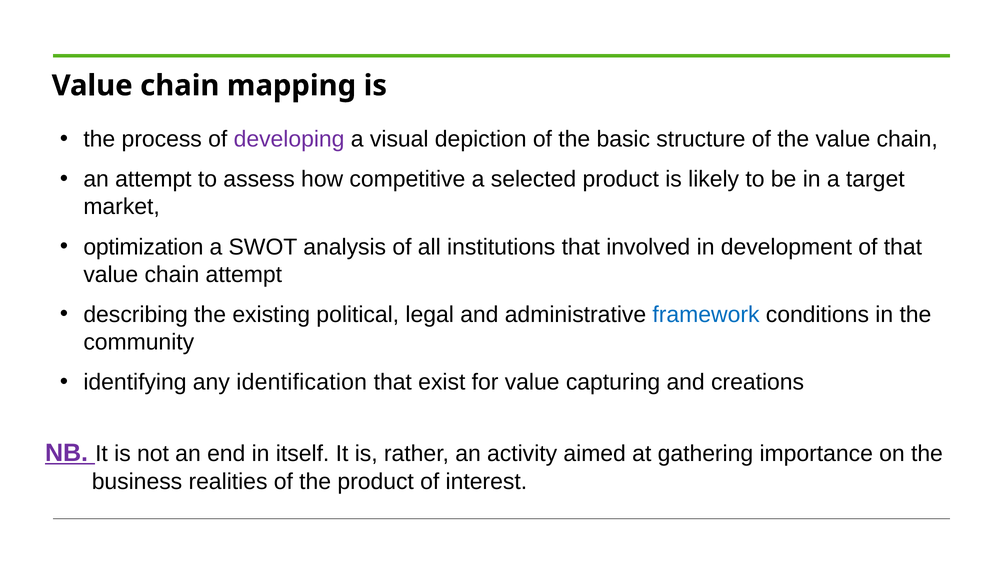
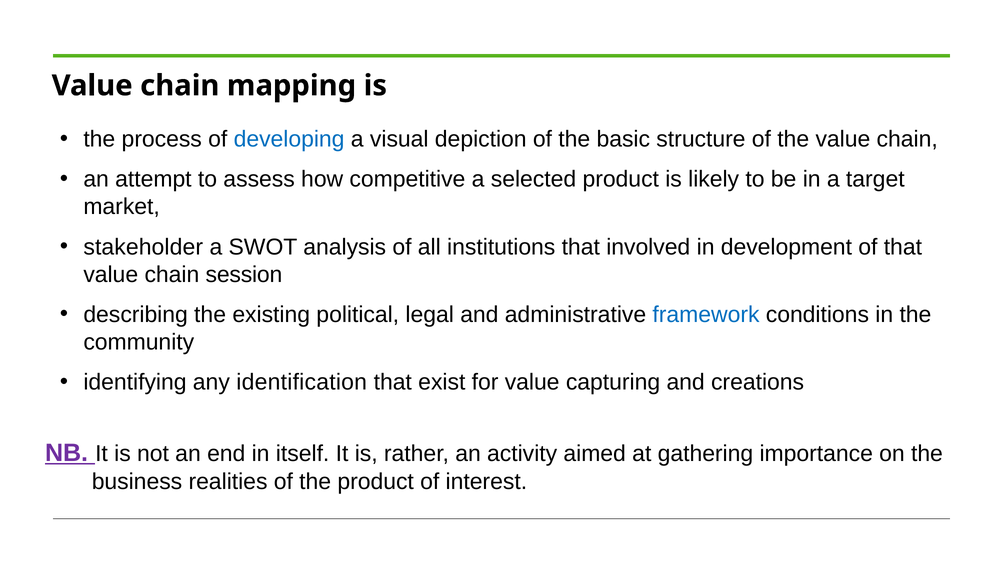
developing colour: purple -> blue (289, 139)
optimization: optimization -> stakeholder (143, 247)
chain attempt: attempt -> session (244, 275)
